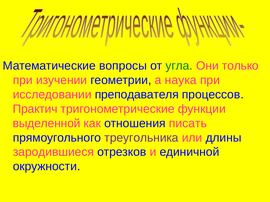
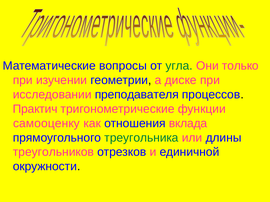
наука: наука -> диске (181, 80)
выделенной: выделенной -> самооценку (46, 124)
писать: писать -> вклада (188, 124)
треугольника colour: purple -> green (141, 138)
зародившиеся: зародившиеся -> треугольников (53, 152)
